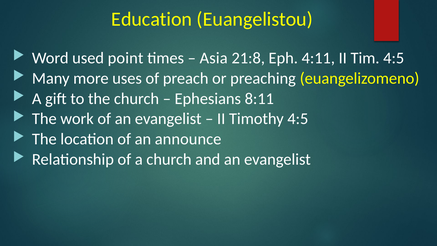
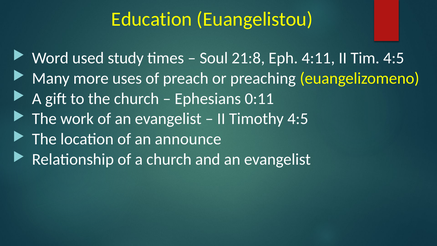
point: point -> study (126, 58)
Asia: Asia -> Soul (214, 58)
8:11: 8:11 -> 0:11 (259, 99)
